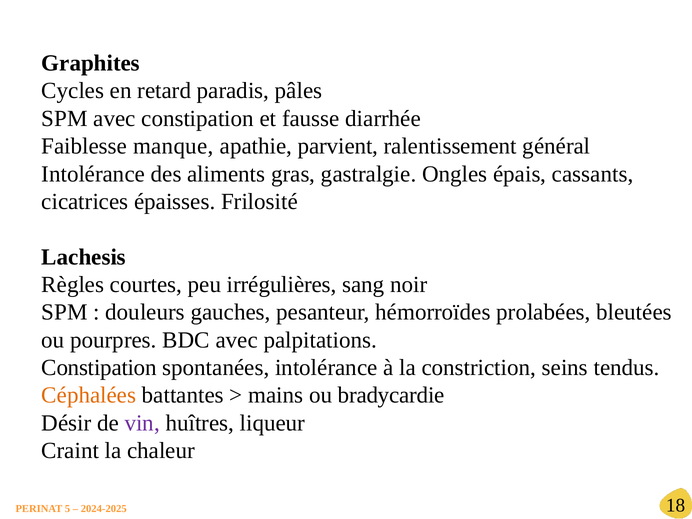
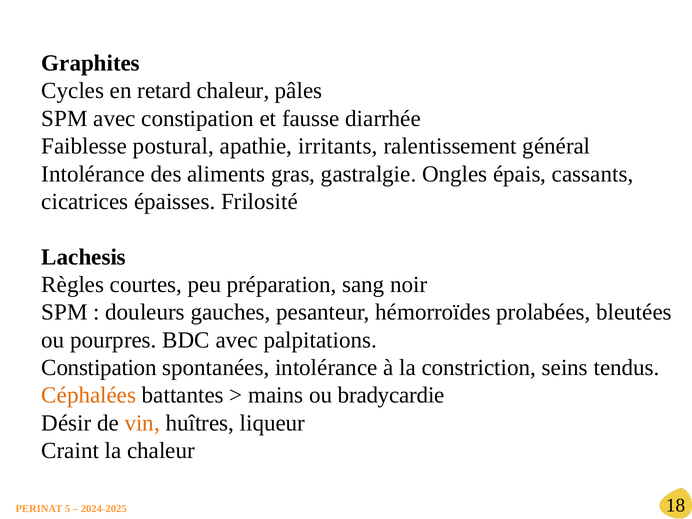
retard paradis: paradis -> chaleur (233, 91)
manque: manque -> postural (173, 146)
parvient: parvient -> irritants (338, 146)
irrégulières: irrégulières -> préparation (282, 285)
vin colour: purple -> orange (142, 423)
